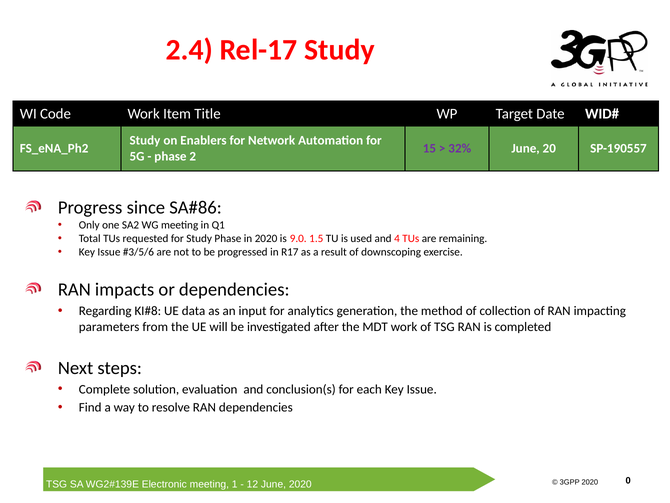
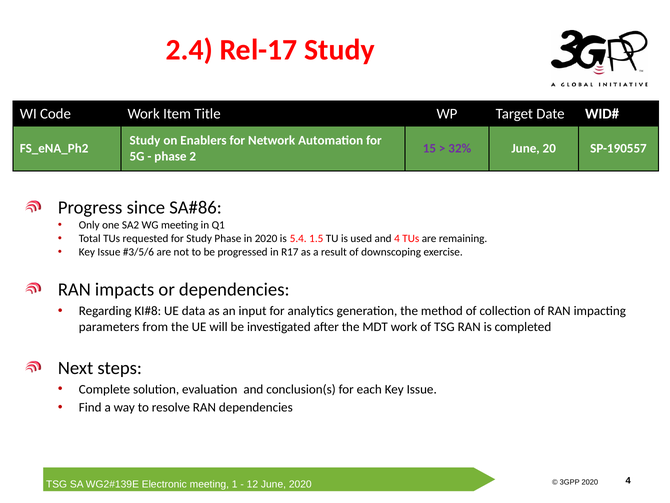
9.0: 9.0 -> 5.4 (298, 238)
2020 0: 0 -> 4 (628, 480)
